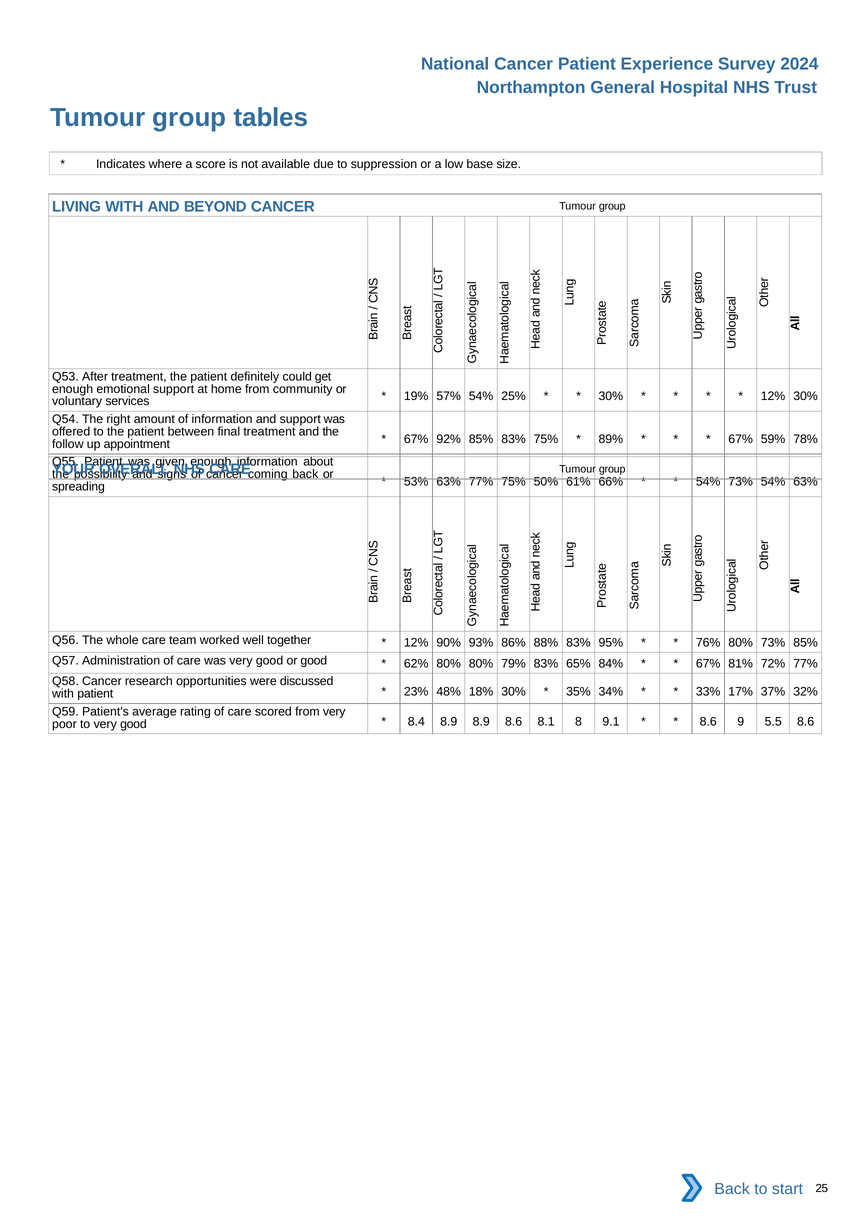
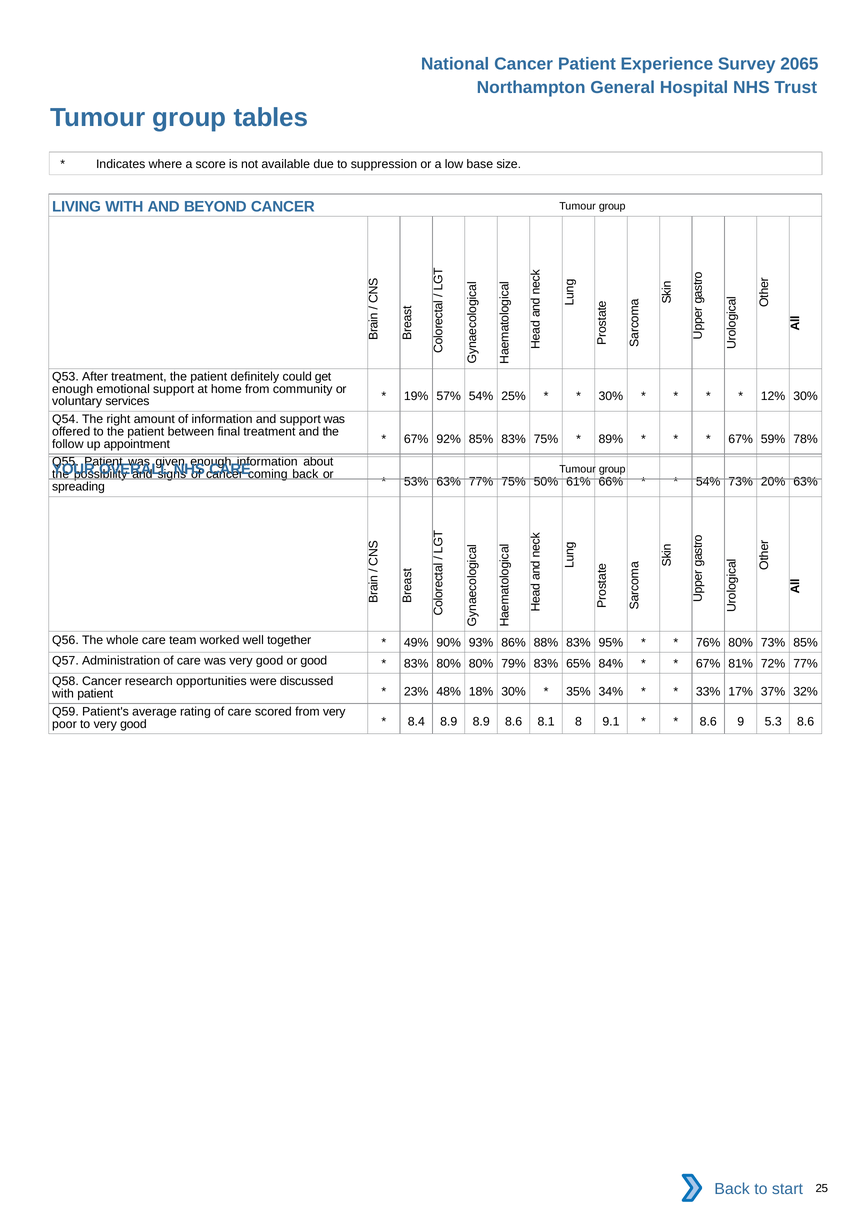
2024: 2024 -> 2065 (799, 64)
73% 54%: 54% -> 20% (773, 482)
12%: 12% -> 49% (416, 643)
62%: 62% -> 83% (416, 664)
5.5: 5.5 -> 5.3 (773, 722)
